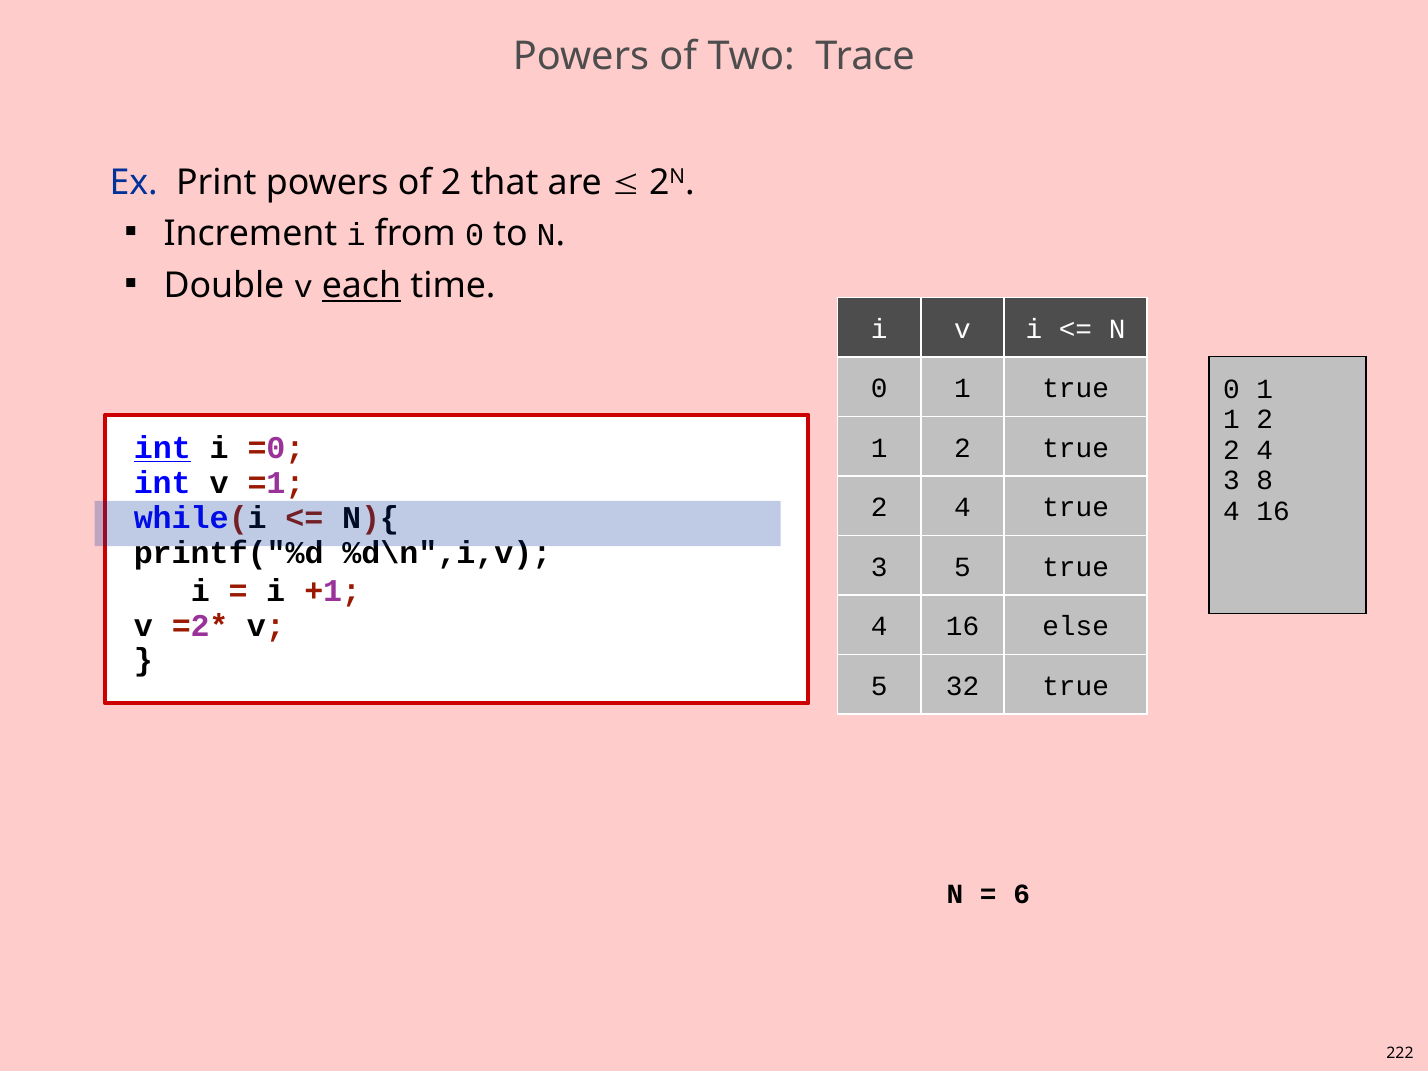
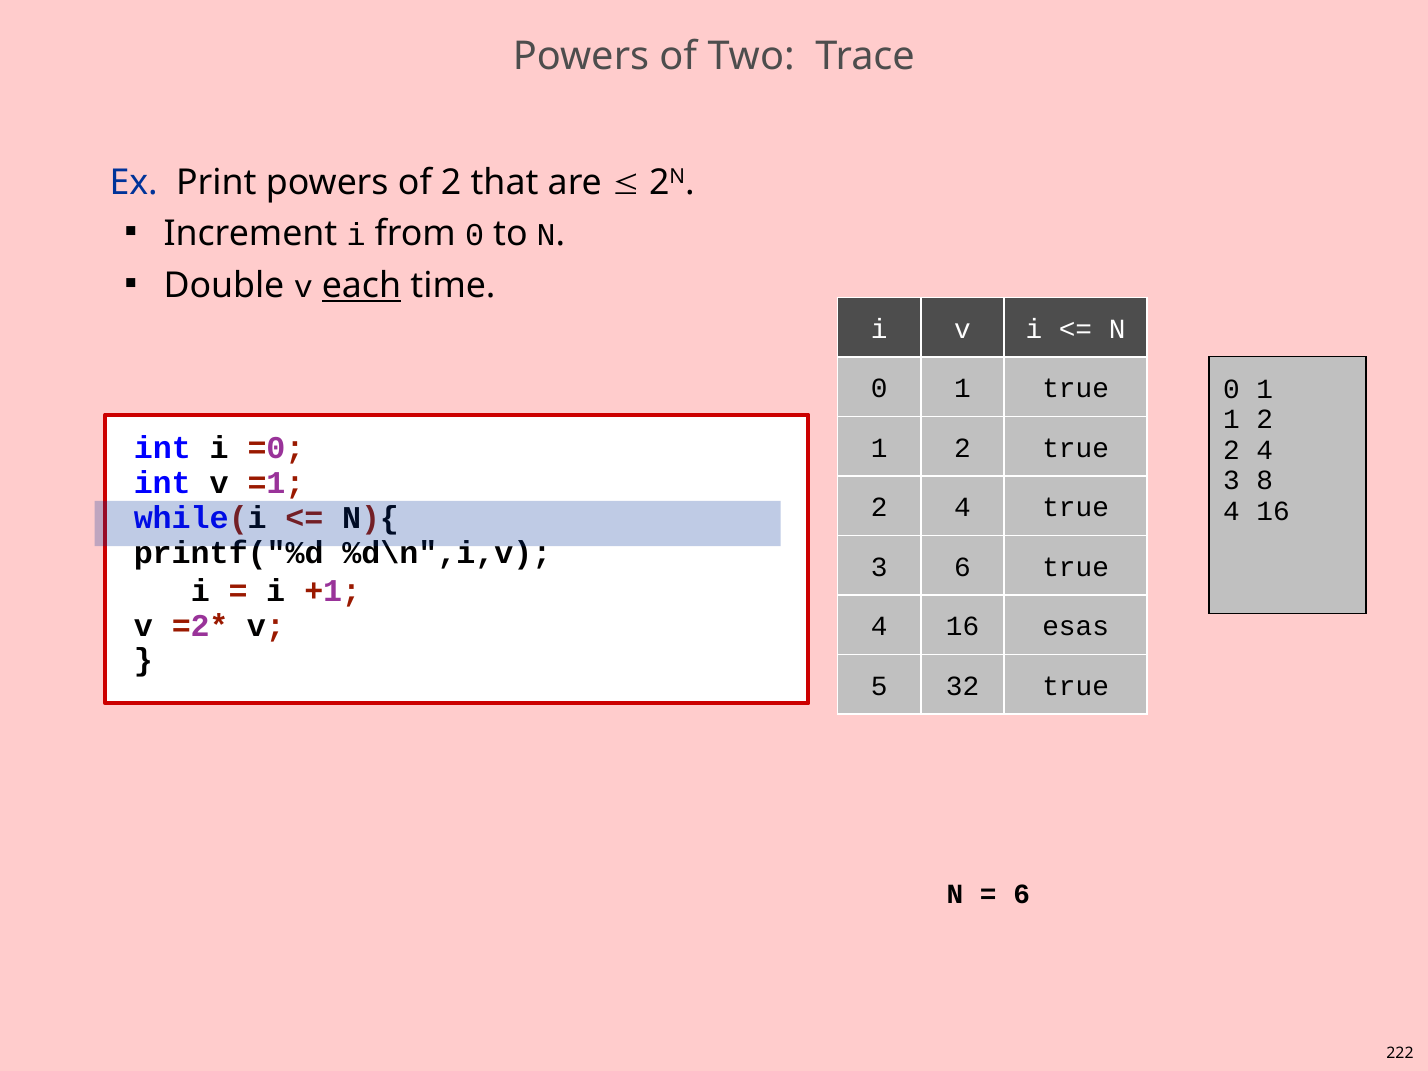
int underline: present -> none (162, 448)
3 5: 5 -> 6 (963, 567)
else: else -> esas (1076, 627)
